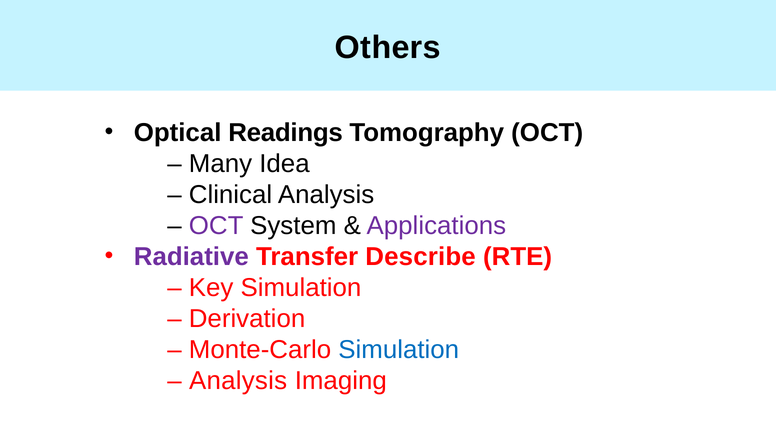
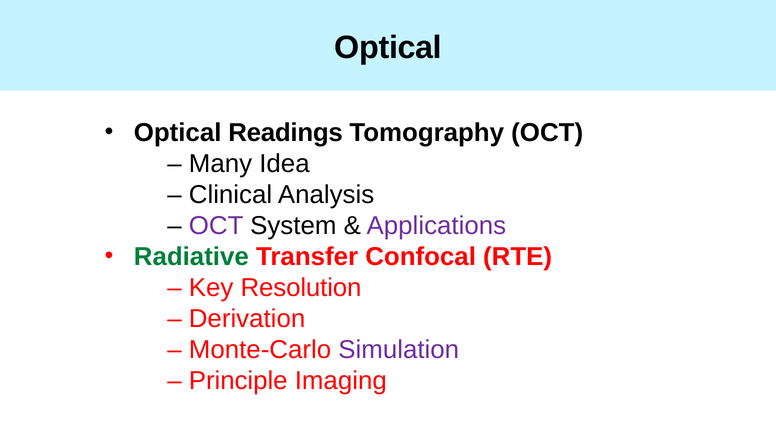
Others: Others -> Optical (388, 48)
Radiative colour: purple -> green (191, 257)
Describe: Describe -> Confocal (421, 257)
Key Simulation: Simulation -> Resolution (301, 288)
Simulation colour: blue -> purple (399, 350)
Analysis: Analysis -> Principle (238, 381)
